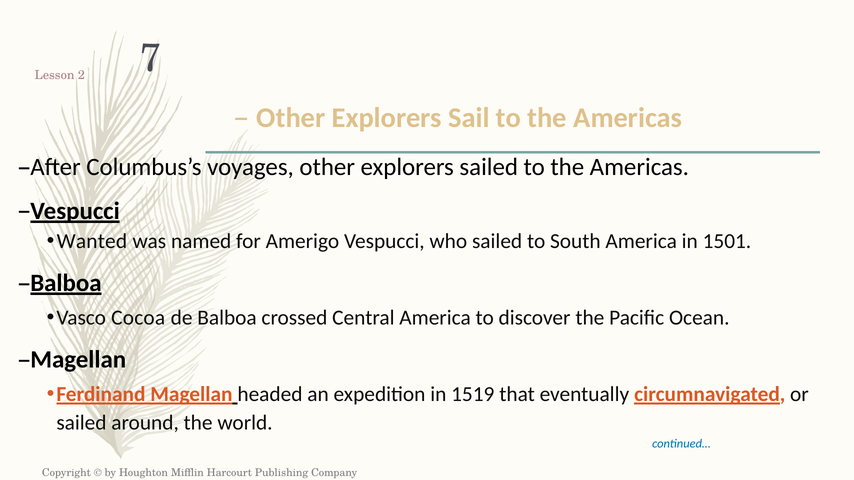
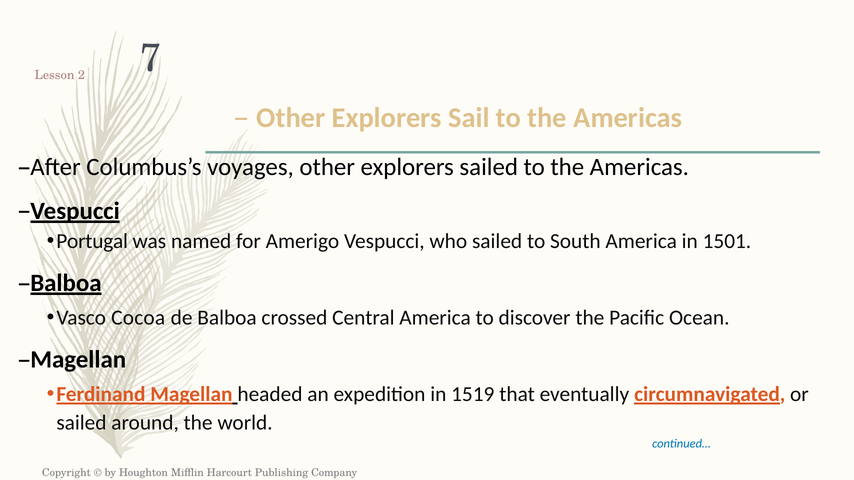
Wanted: Wanted -> Portugal (92, 241)
